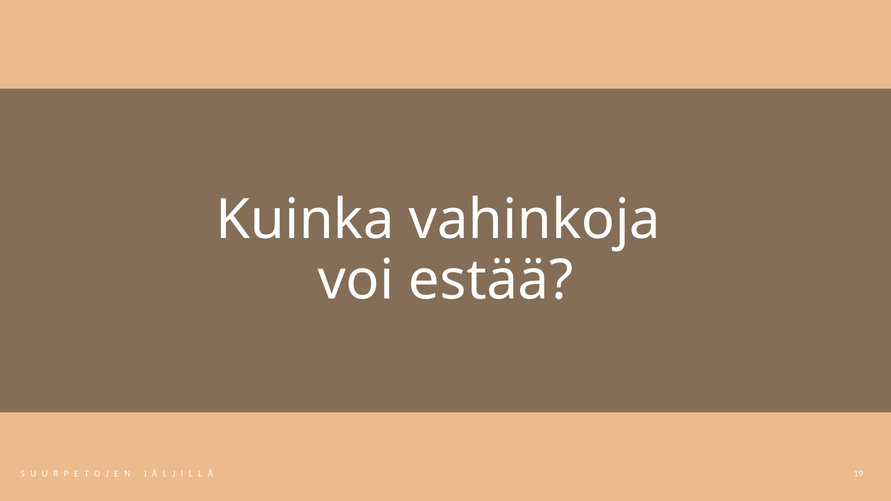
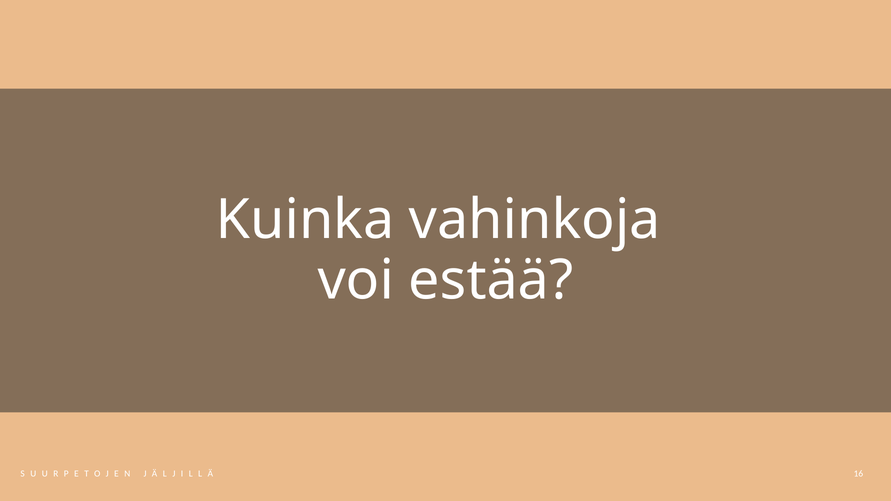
19: 19 -> 16 (858, 474)
